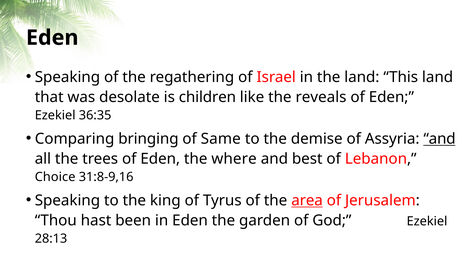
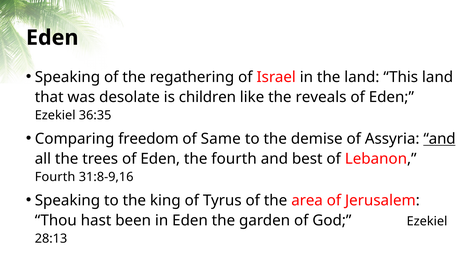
bringing: bringing -> freedom (148, 139)
the where: where -> fourth (234, 159)
Choice: Choice -> Fourth (55, 177)
area underline: present -> none (307, 201)
